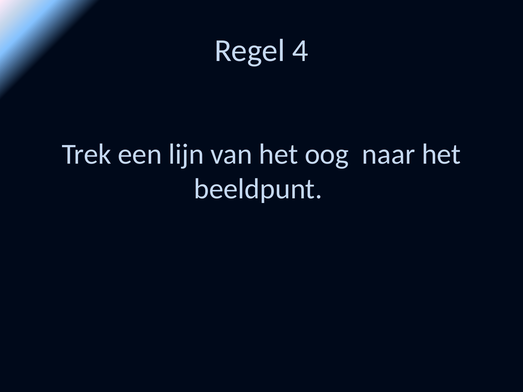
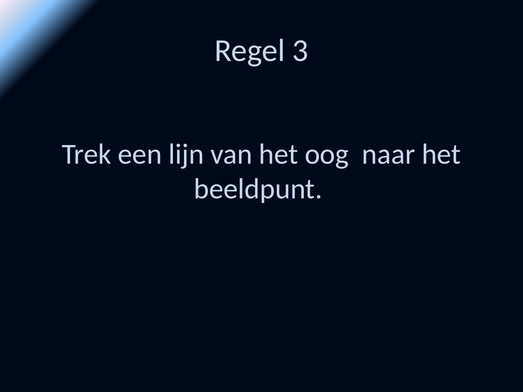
4: 4 -> 3 (300, 51)
